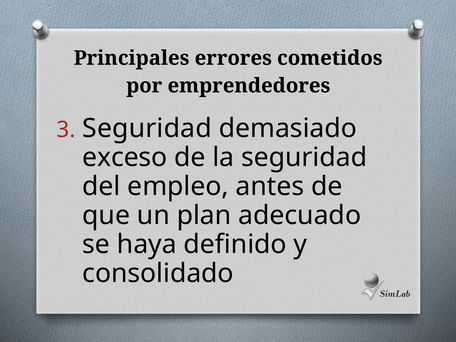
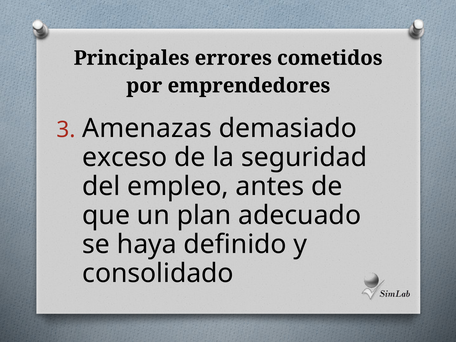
Seguridad: Seguridad -> Amenazas (147, 128)
